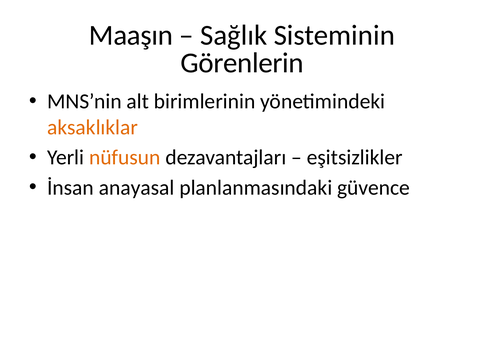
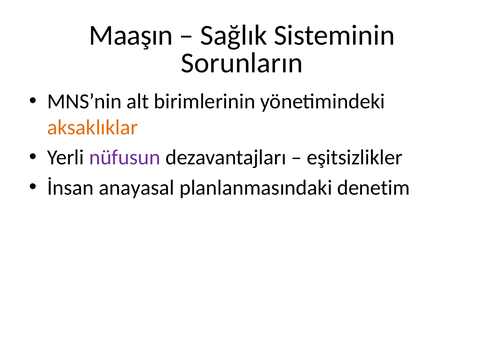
Görenlerin: Görenlerin -> Sorunların (242, 63)
nüfusun colour: orange -> purple (125, 157)
güvence: güvence -> denetim (374, 188)
